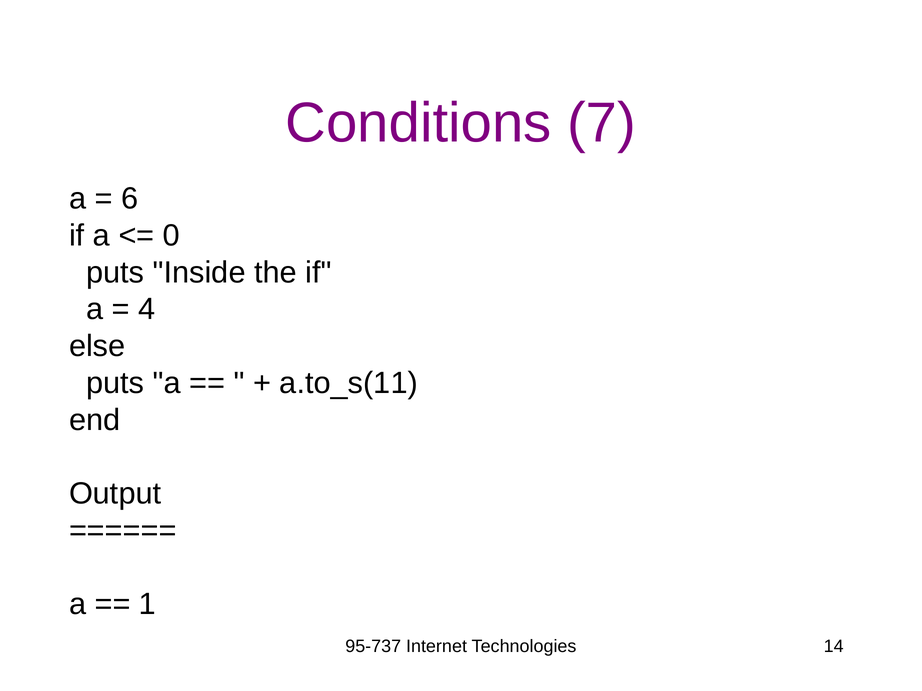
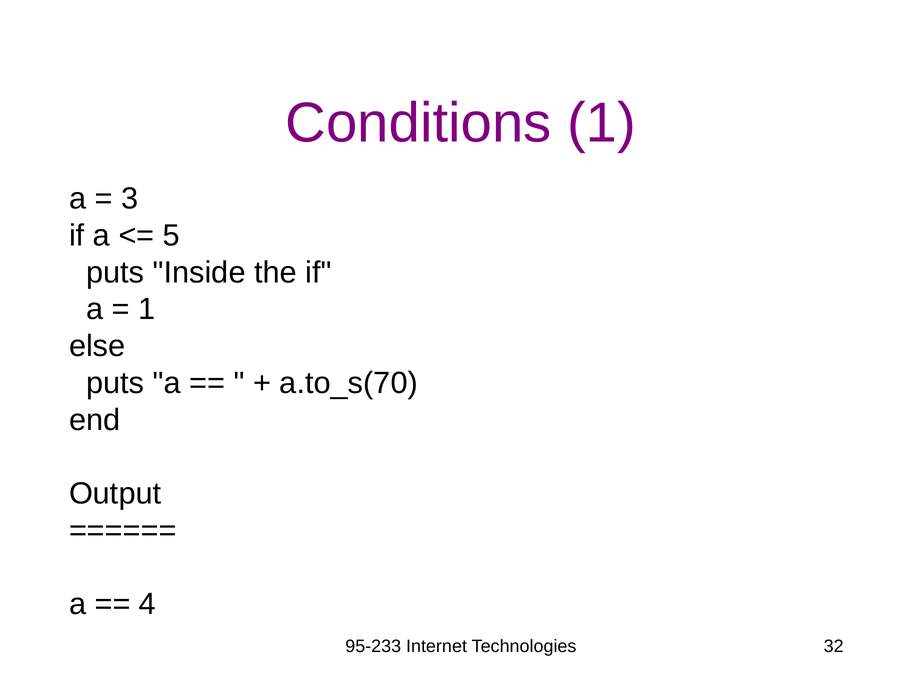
Conditions 7: 7 -> 1 (602, 123)
6: 6 -> 3 (130, 199)
0: 0 -> 5 (171, 236)
4: 4 -> 1 (147, 310)
a.to_s(11: a.to_s(11 -> a.to_s(70 (349, 383)
1: 1 -> 4 (148, 605)
95-737: 95-737 -> 95-233 (373, 647)
14: 14 -> 32 (834, 647)
